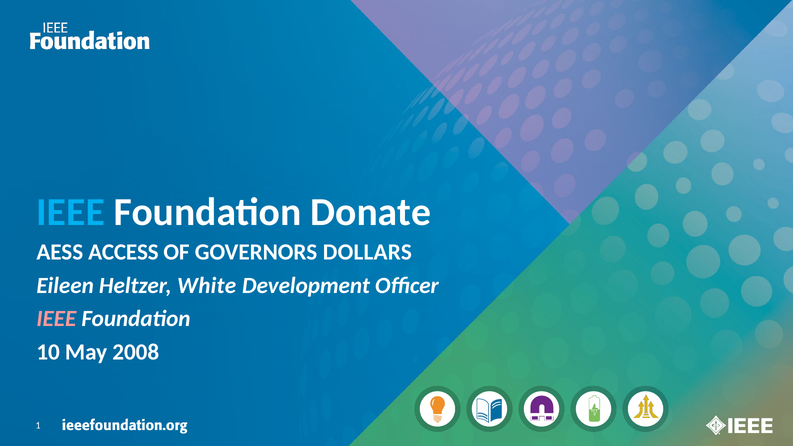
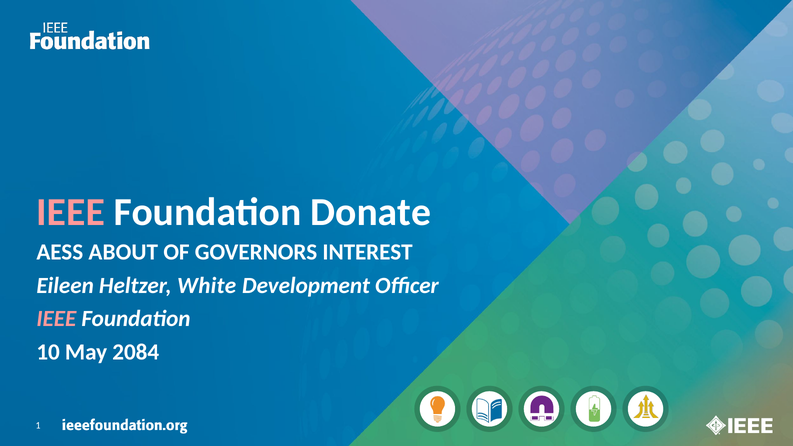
IEEE colour: light blue -> pink (71, 212)
ACCESS: ACCESS -> ABOUT (123, 252)
DOLLARS: DOLLARS -> INTEREST (368, 252)
2008: 2008 -> 2084 (136, 352)
